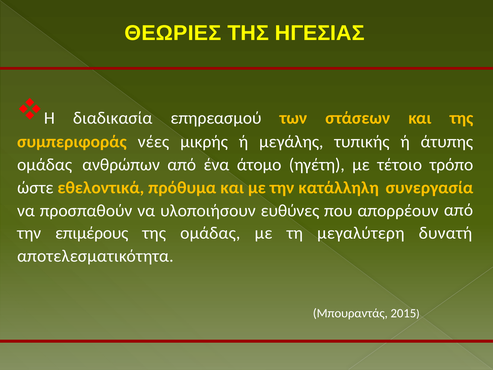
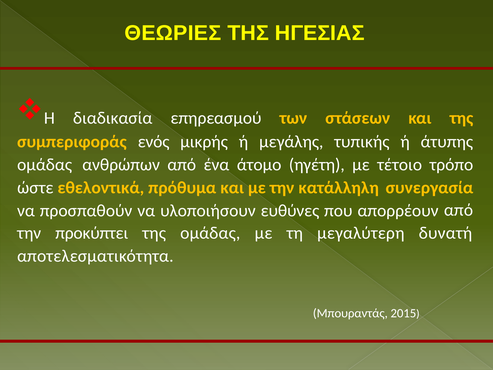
νέες: νέες -> ενός (154, 142)
επιμέρους: επιμέρους -> προκύπτει (92, 233)
